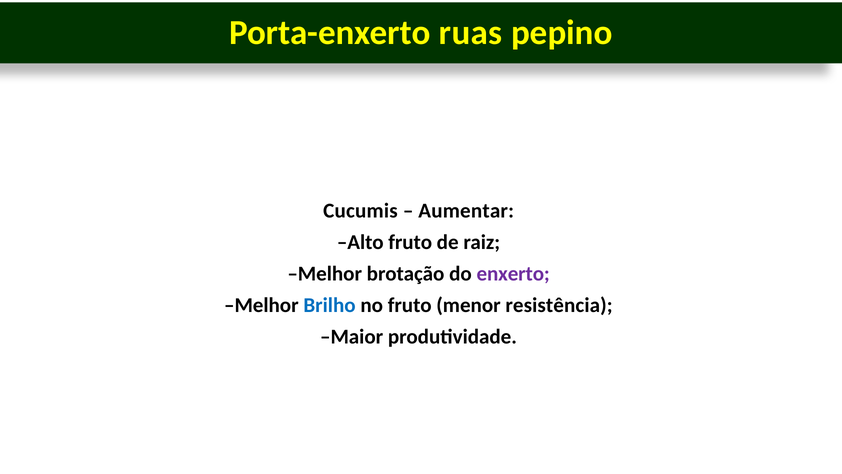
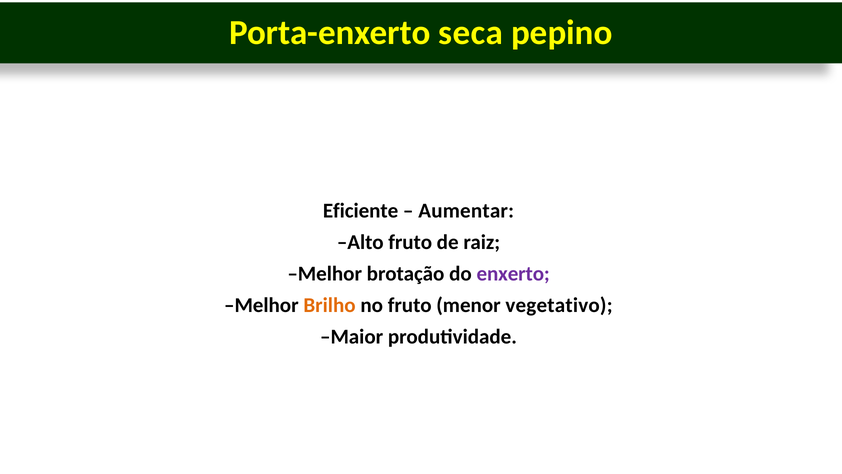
ruas: ruas -> seca (471, 33)
Cucumis: Cucumis -> Eficiente (361, 210)
Brilho colour: blue -> orange (330, 305)
resistência: resistência -> vegetativo (559, 305)
